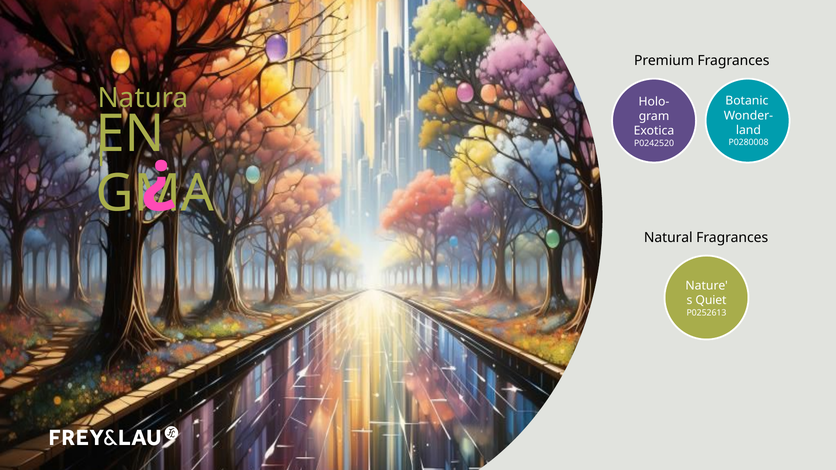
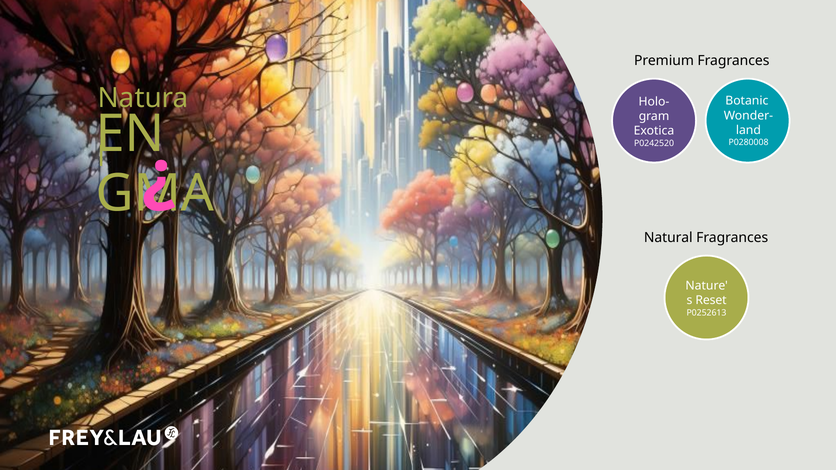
Quiet: Quiet -> Reset (711, 301)
